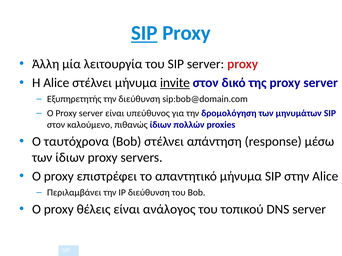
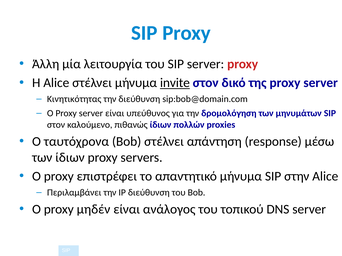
SIP underline: present -> none (144, 33)
Εξυπηρετητής: Εξυπηρετητής -> Κινητικότητας (74, 99)
θέλεις: θέλεις -> μηδέν (94, 210)
